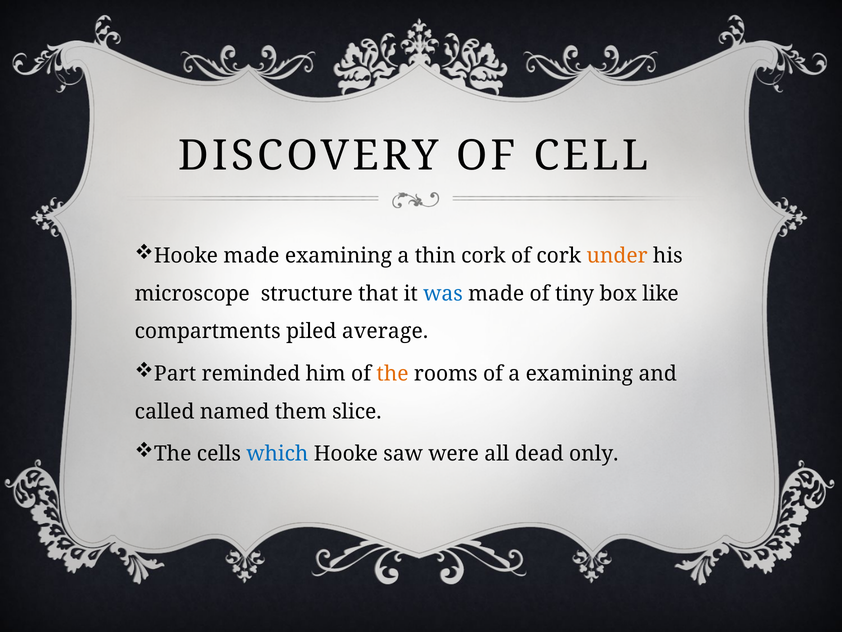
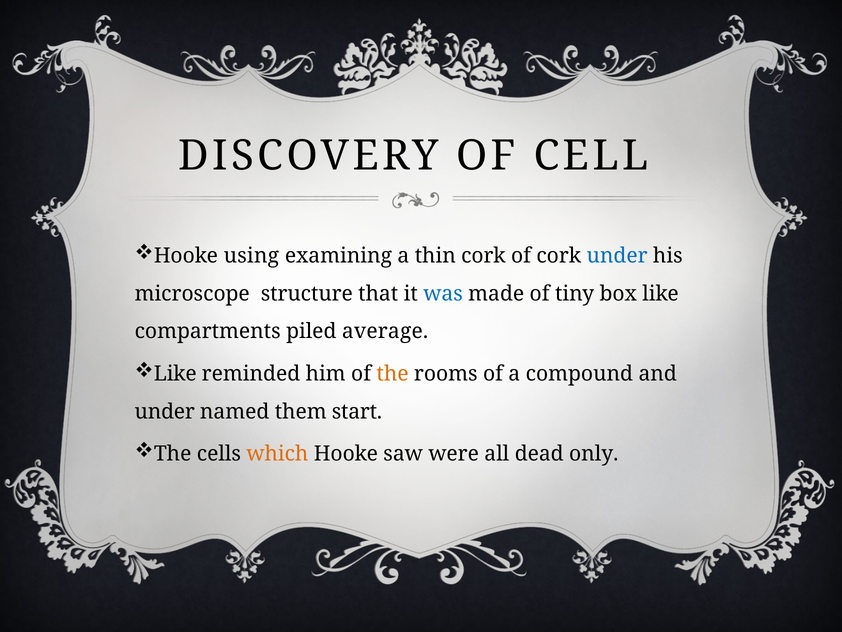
Hooke made: made -> using (251, 255)
under colour: orange -> blue (617, 255)
Part: Part -> Like (175, 373)
a examining: examining -> compound (579, 373)
called: called -> under (165, 411)
slice: slice -> start (357, 411)
which colour: blue -> orange (277, 453)
